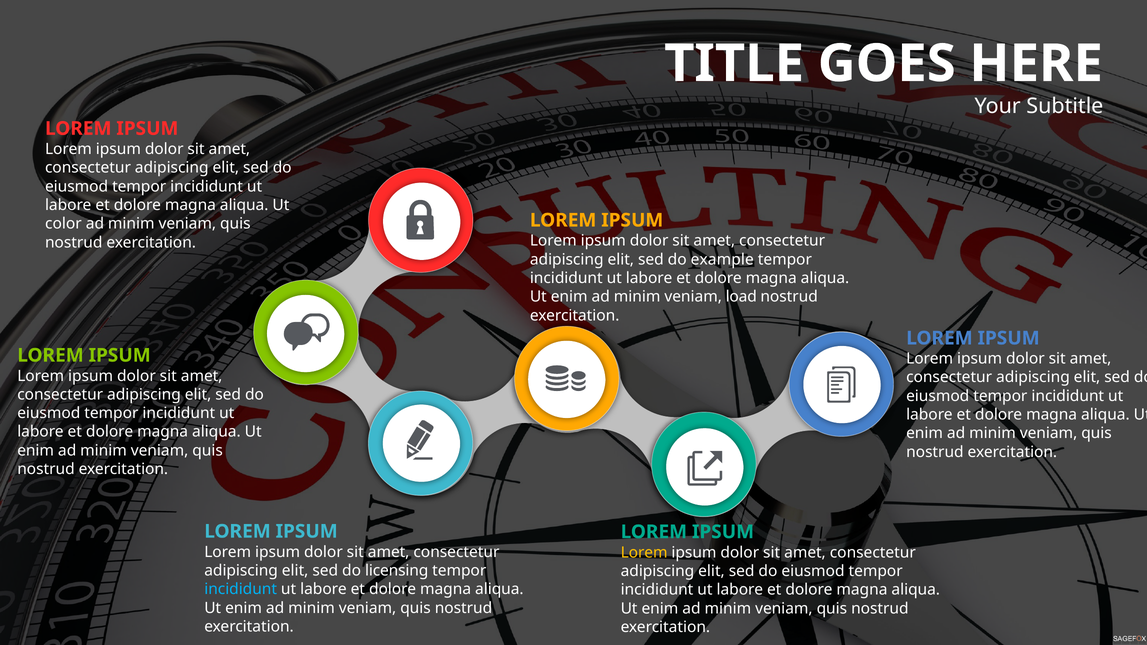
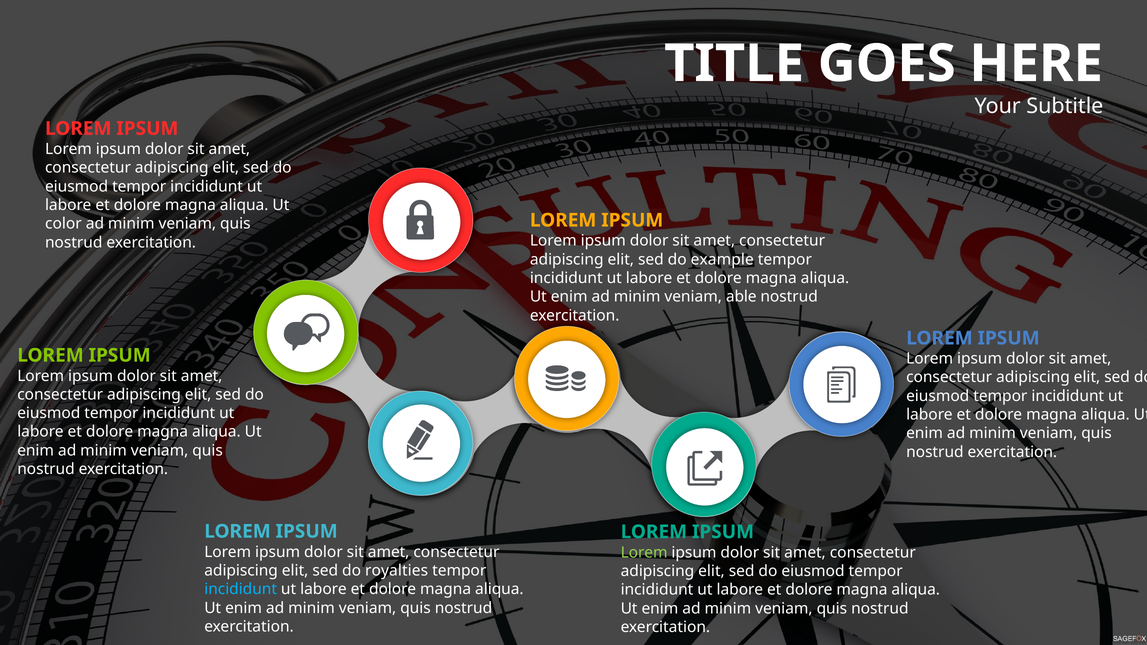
load: load -> able (741, 297)
Lorem colour: yellow -> light green (644, 553)
licensing: licensing -> royalties (397, 571)
